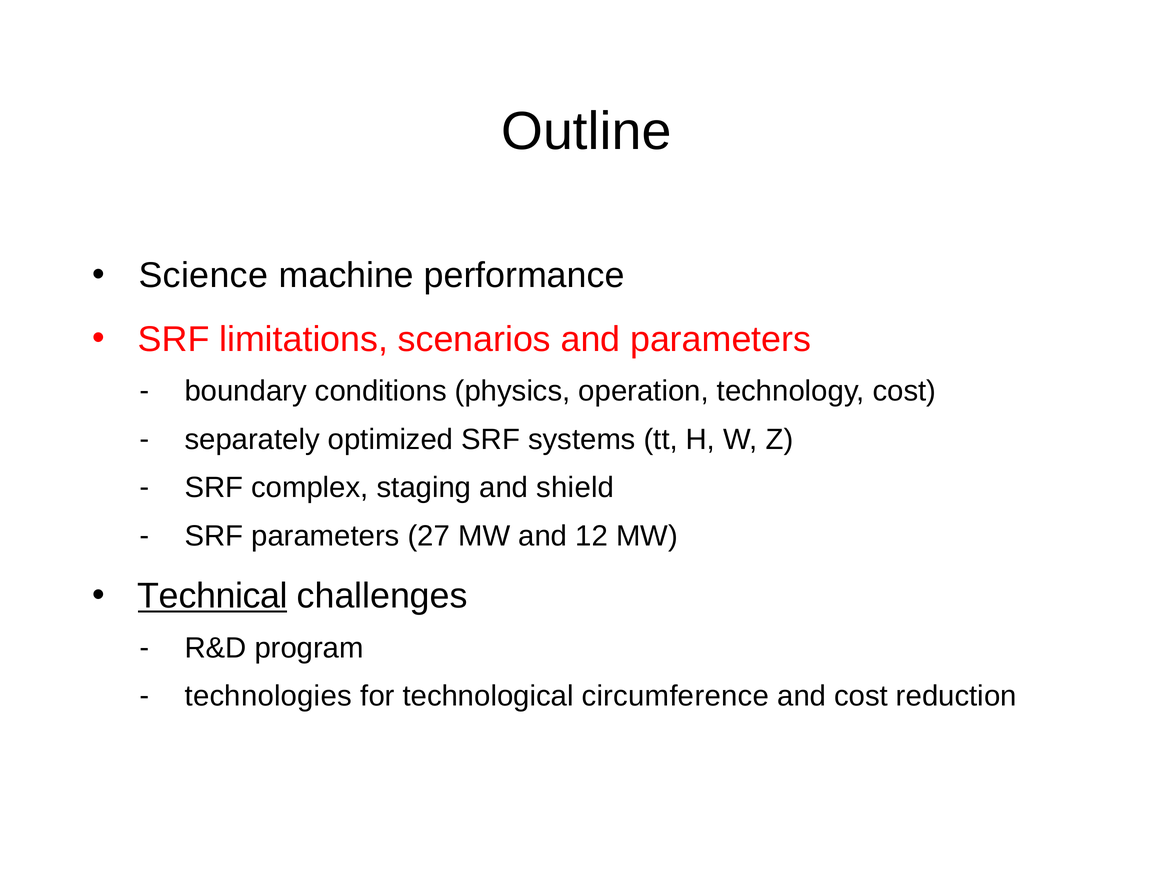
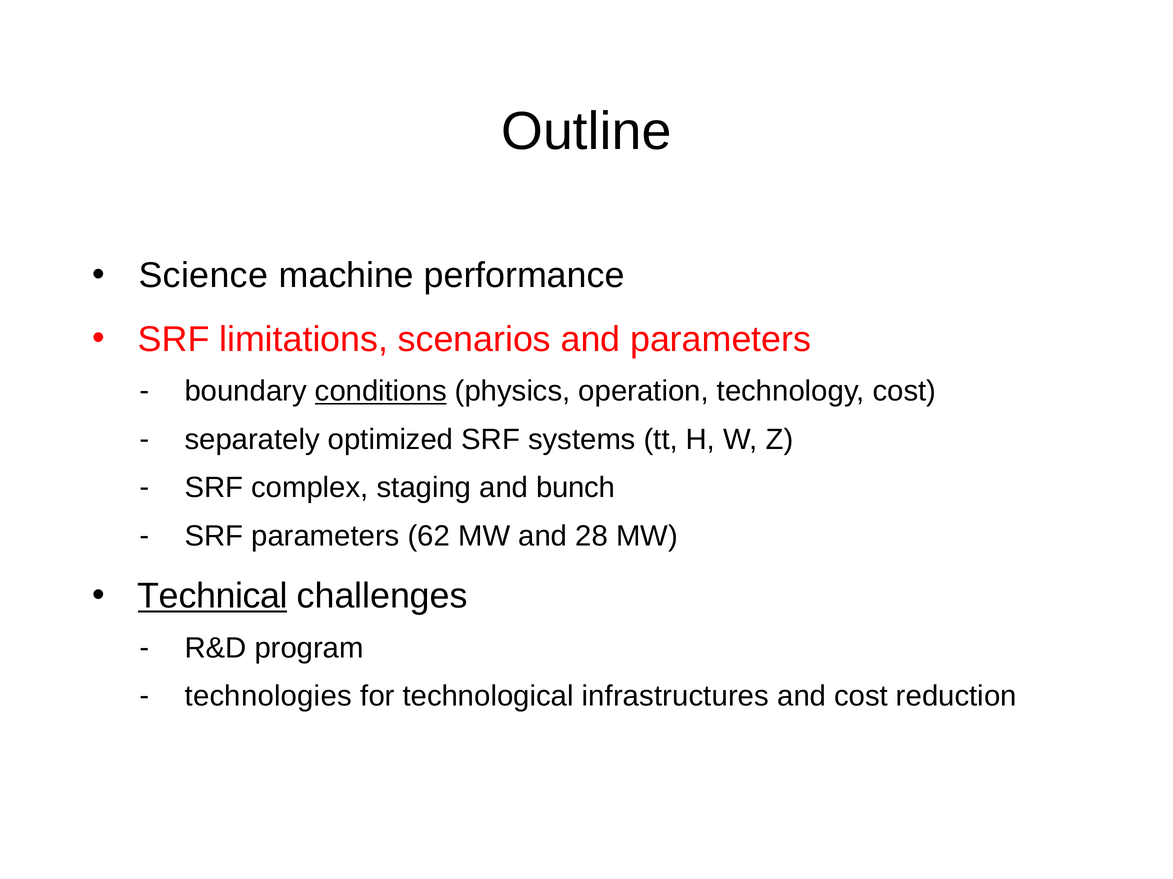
conditions underline: none -> present (381, 391)
shield: shield -> bunch (576, 488)
27: 27 -> 62 (429, 536)
12: 12 -> 28 (592, 536)
circumference: circumference -> infrastructures (675, 697)
